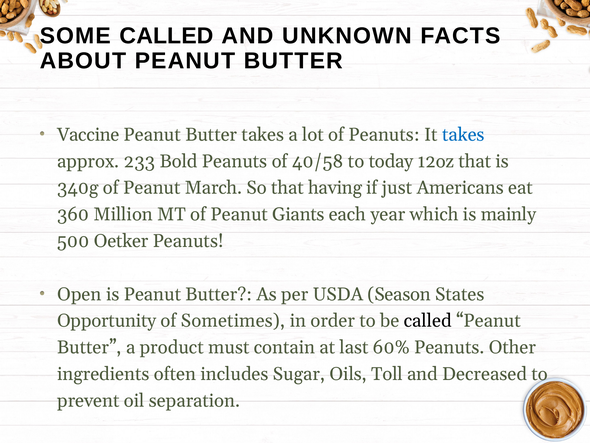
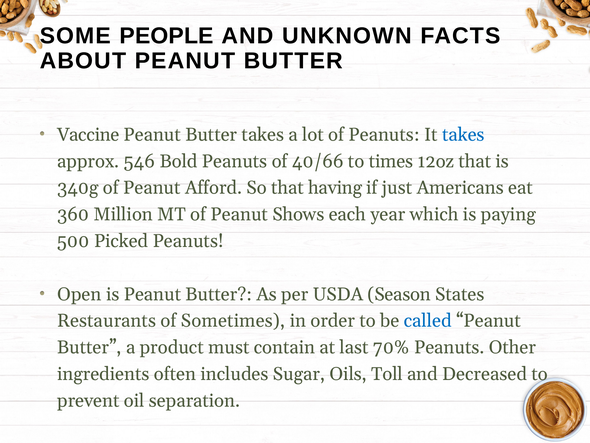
SOME CALLED: CALLED -> PEOPLE (167, 36)
233: 233 -> 546 (139, 161)
40/58: 40/58 -> 40/66 (318, 161)
today: today -> times (391, 161)
March: March -> Afford (214, 188)
Giants: Giants -> Shows (298, 214)
mainly: mainly -> paying (508, 214)
Oetker: Oetker -> Picked (121, 241)
Opportunity: Opportunity -> Restaurants (107, 321)
called colour: black -> blue (428, 321)
60%: 60% -> 70% (391, 347)
